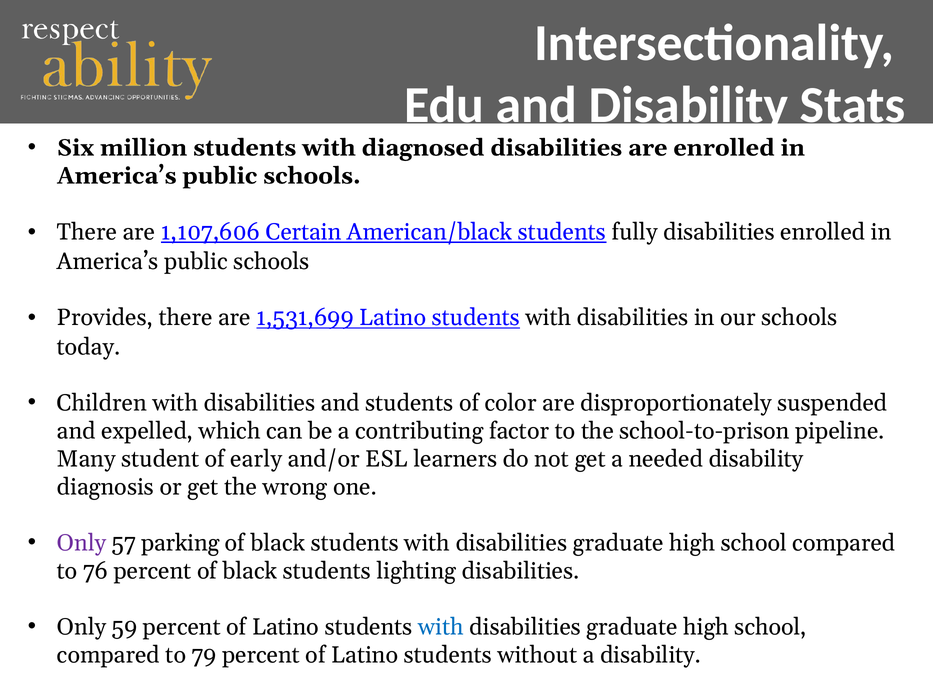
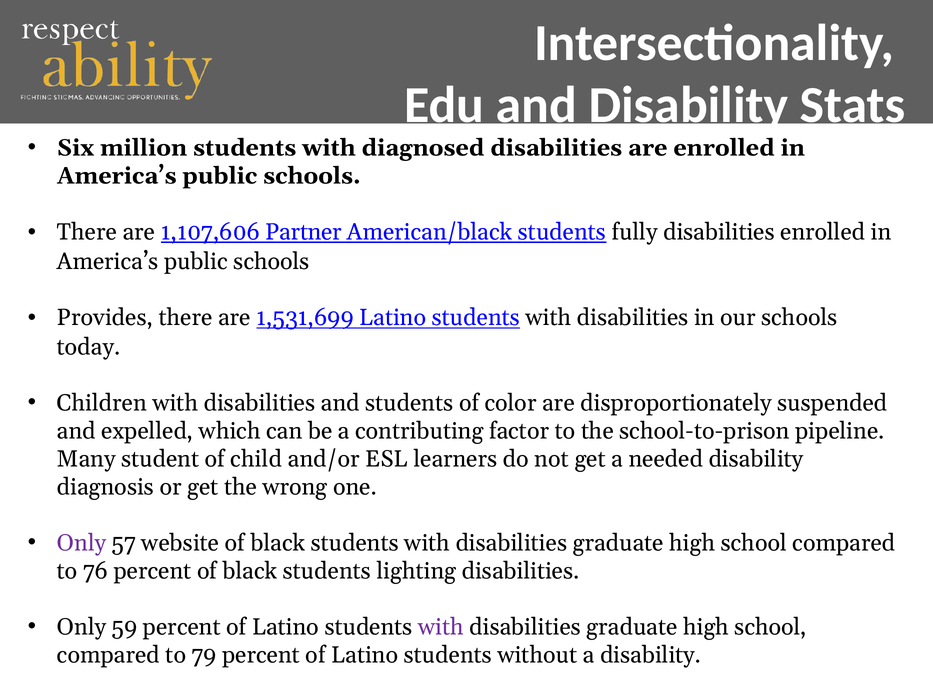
Certain: Certain -> Partner (304, 232)
early: early -> child (256, 459)
parking: parking -> website (180, 543)
with colour: blue -> purple (441, 627)
